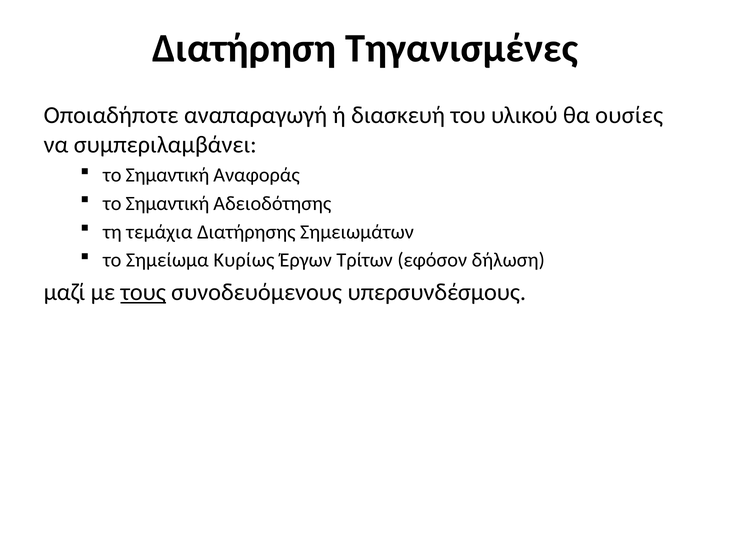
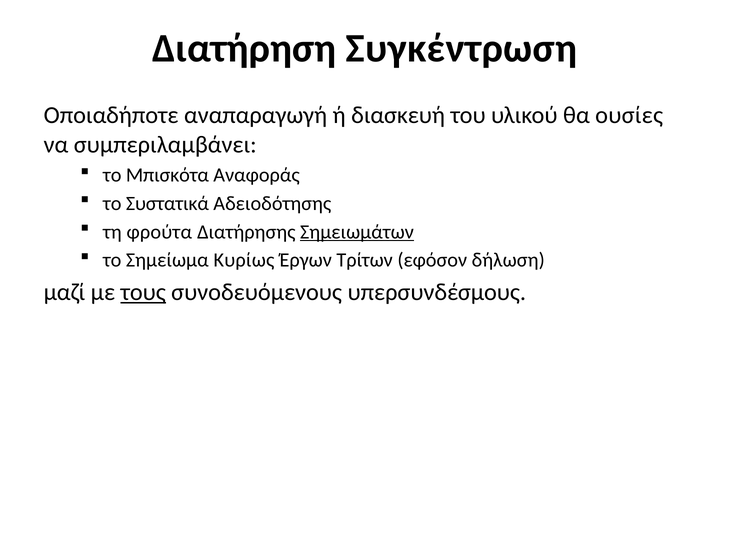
Τηγανισμένες: Τηγανισμένες -> Συγκέντρωση (462, 48)
Σημαντική: Σημαντική -> Μπισκότα (167, 175)
Σημαντική: Σημαντική -> Συστατικά (167, 203)
τεμάχια: τεμάχια -> φρούτα (159, 232)
Σημειωμάτων underline: none -> present (357, 232)
